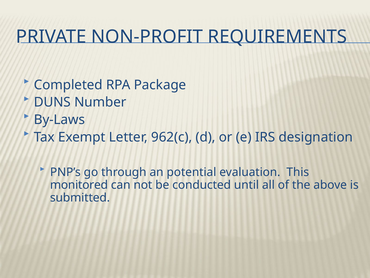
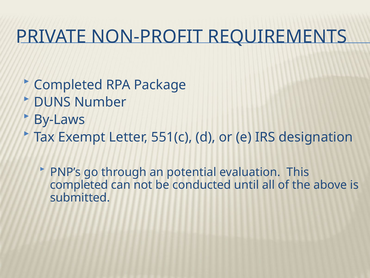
962(c: 962(c -> 551(c (172, 137)
monitored: monitored -> completed (79, 185)
